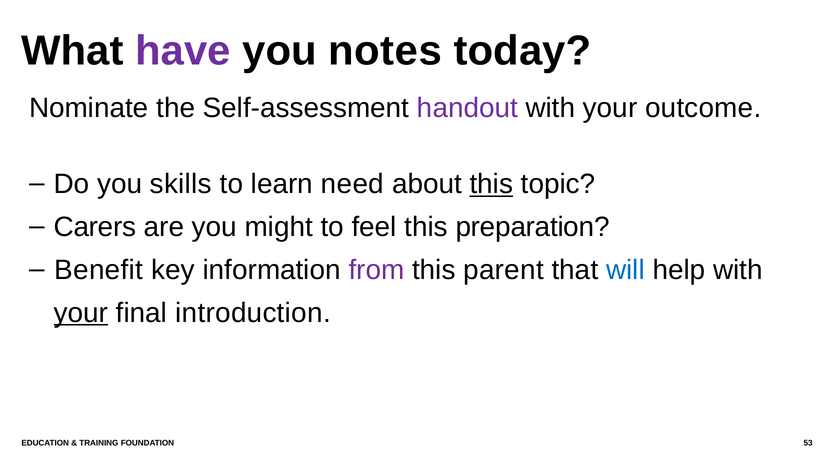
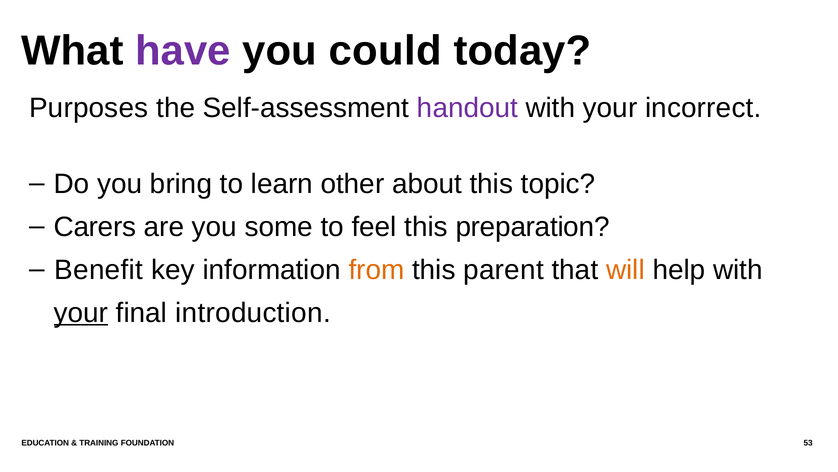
notes: notes -> could (385, 51)
Nominate: Nominate -> Purposes (89, 108)
outcome: outcome -> incorrect (703, 108)
skills: skills -> bring (181, 184)
need: need -> other (353, 184)
this underline: present -> none (491, 184)
might: might -> some (279, 227)
from colour: purple -> orange (376, 270)
will colour: blue -> orange (625, 270)
